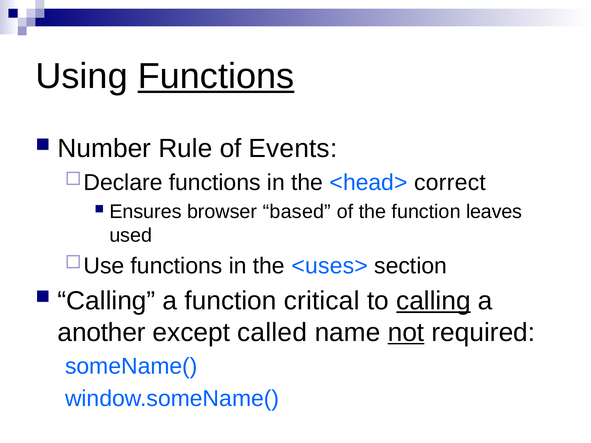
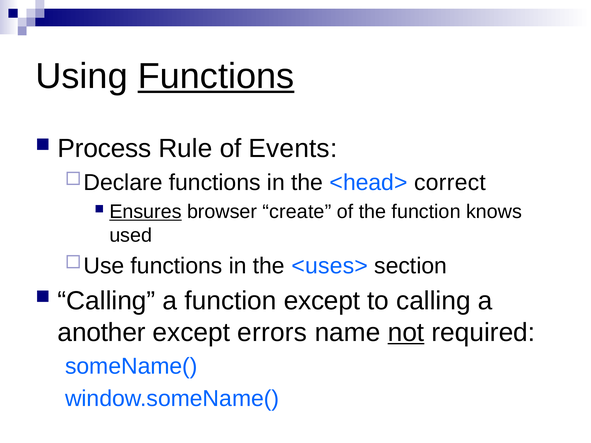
Number: Number -> Process (104, 149)
Ensures underline: none -> present (145, 212)
based: based -> create (297, 212)
leaves: leaves -> knows (494, 212)
function critical: critical -> except (322, 301)
calling underline: present -> none (433, 301)
called: called -> errors (272, 333)
